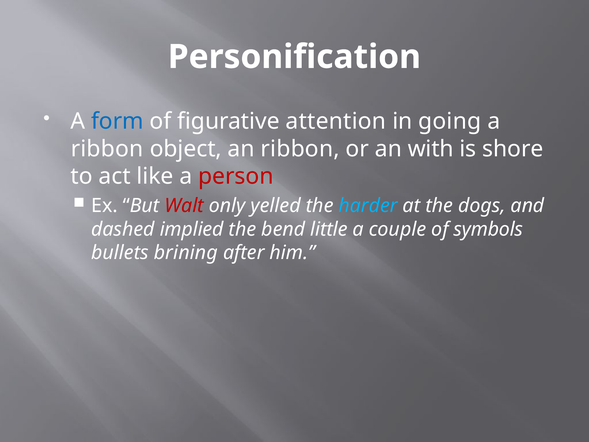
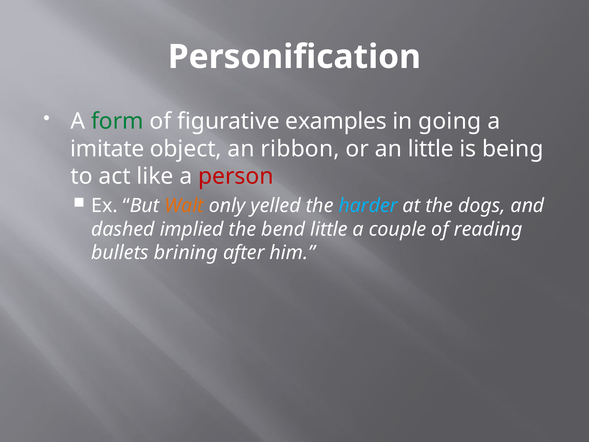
form colour: blue -> green (117, 121)
attention: attention -> examples (336, 121)
ribbon: ribbon -> imitate (107, 149)
an with: with -> little (431, 149)
shore: shore -> being (513, 149)
Walt colour: red -> orange (184, 206)
symbols: symbols -> reading (488, 229)
